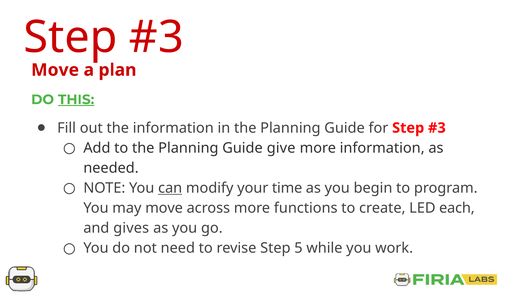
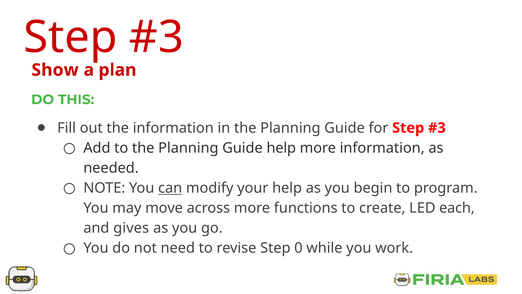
Move: Move -> Show (55, 70)
THIS underline: present -> none (76, 99)
Guide give: give -> help (281, 148)
your time: time -> help (287, 188)
5: 5 -> 0 (298, 248)
